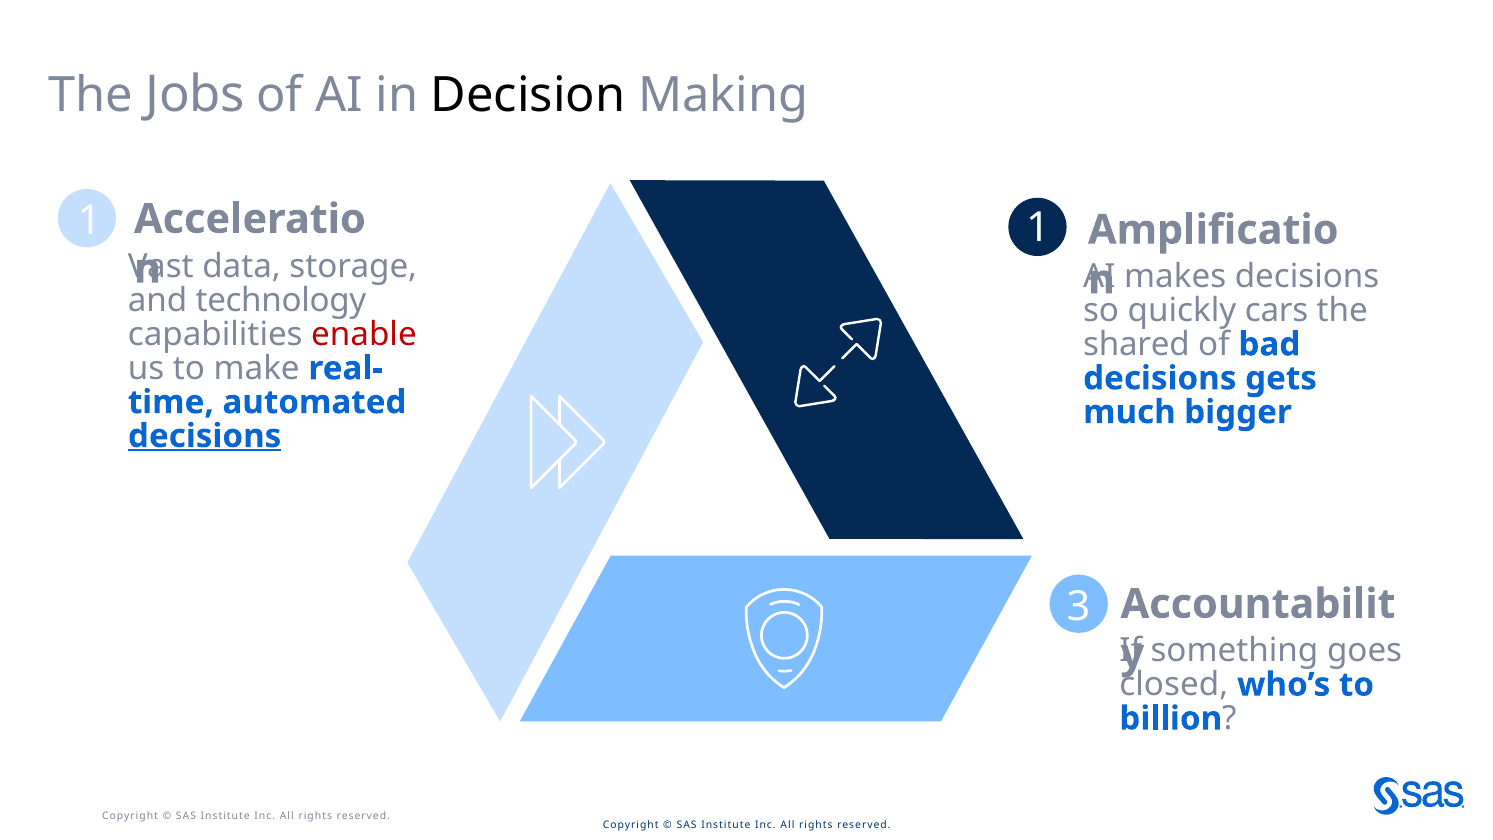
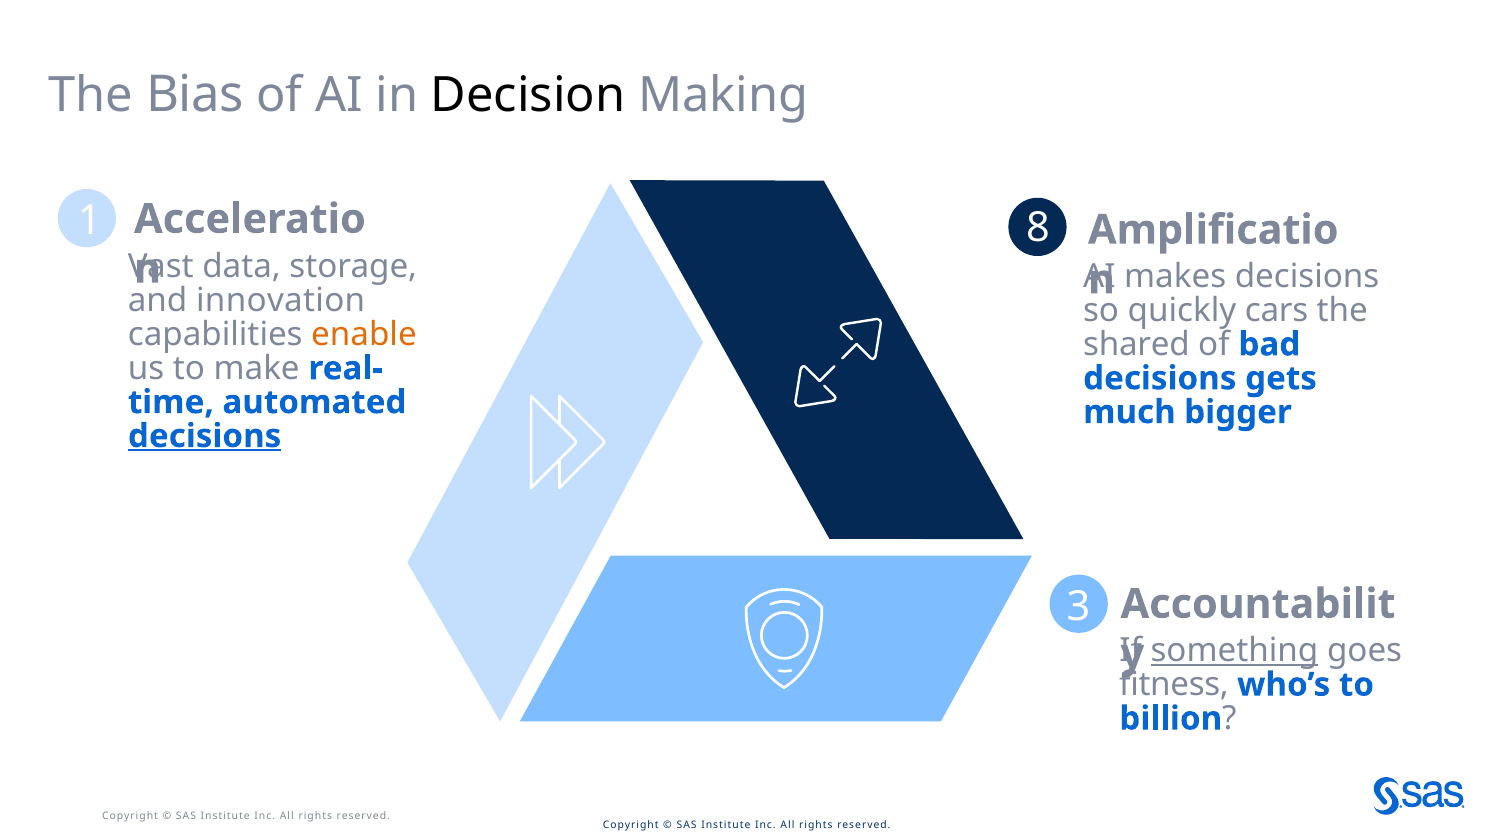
Jobs: Jobs -> Bias (195, 95)
1 1: 1 -> 8 (1038, 228)
technology: technology -> innovation (281, 301)
enable colour: red -> orange (364, 334)
something underline: none -> present (1234, 651)
closed: closed -> fitness (1174, 685)
